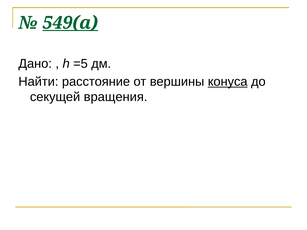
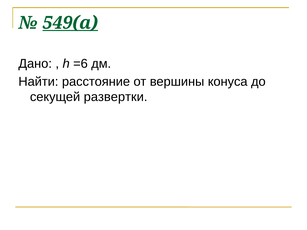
=5: =5 -> =6 (80, 64)
конуса underline: present -> none (228, 82)
вращения: вращения -> развертки (116, 97)
